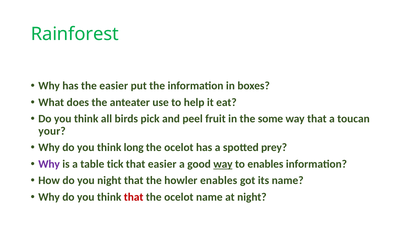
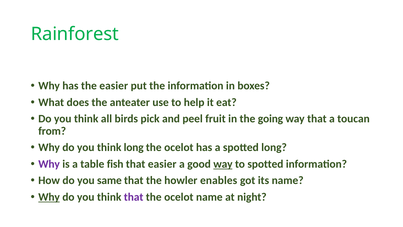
some: some -> going (270, 119)
your: your -> from (52, 131)
spotted prey: prey -> long (274, 147)
tick: tick -> fish (115, 164)
to enables: enables -> spotted (265, 164)
you night: night -> same (109, 180)
Why underline: none -> present (49, 197)
that colour: red -> purple (134, 197)
